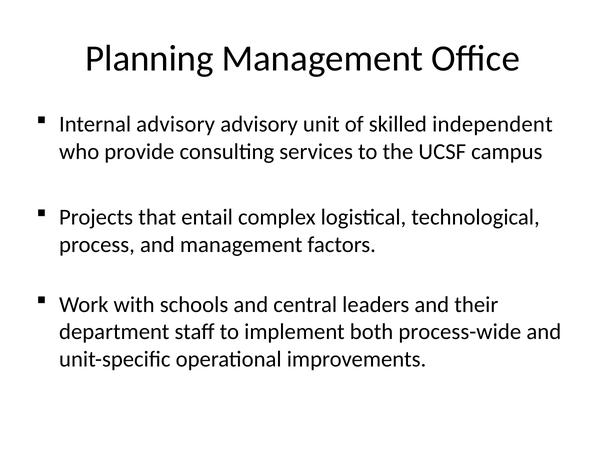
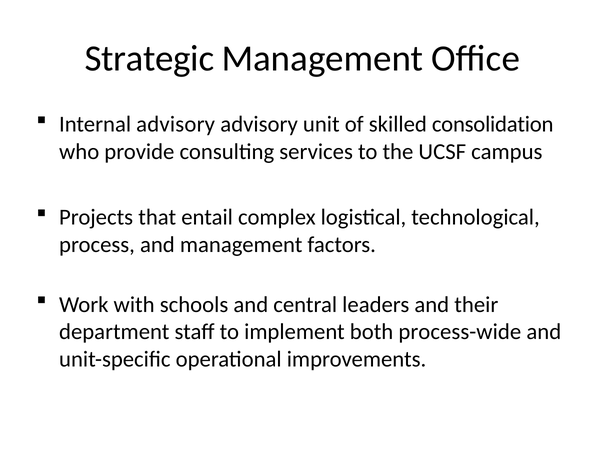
Planning: Planning -> Strategic (149, 59)
independent: independent -> consolidation (493, 124)
